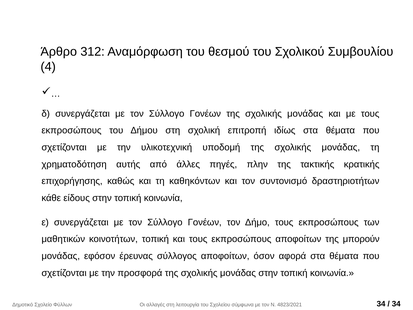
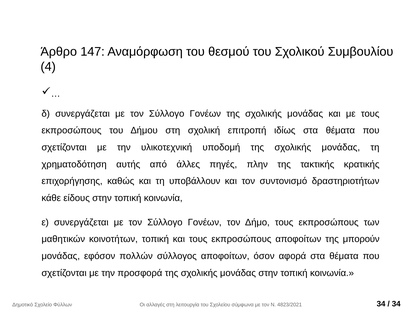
312: 312 -> 147 (93, 52)
καθηκόντων: καθηκόντων -> υποβάλλουν (195, 181)
έρευνας: έρευνας -> πολλών (136, 256)
